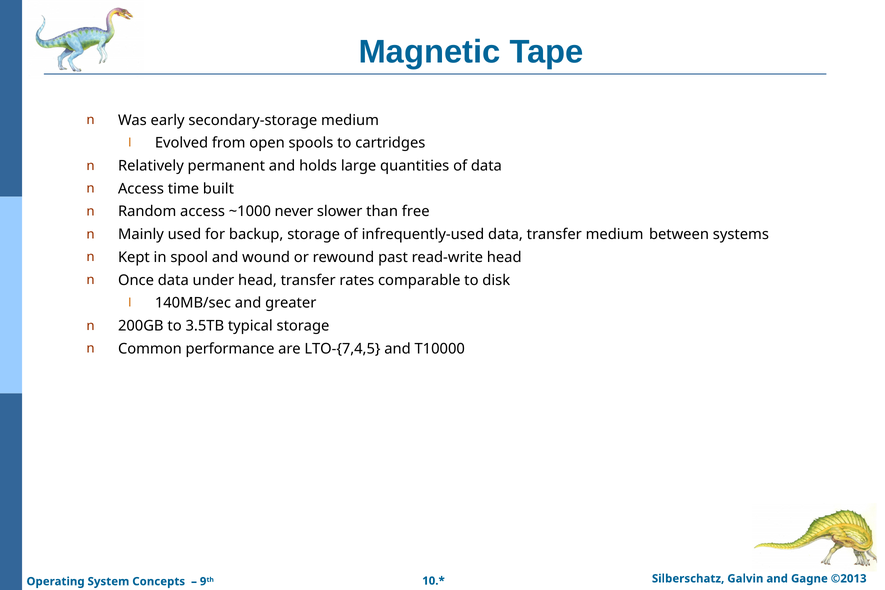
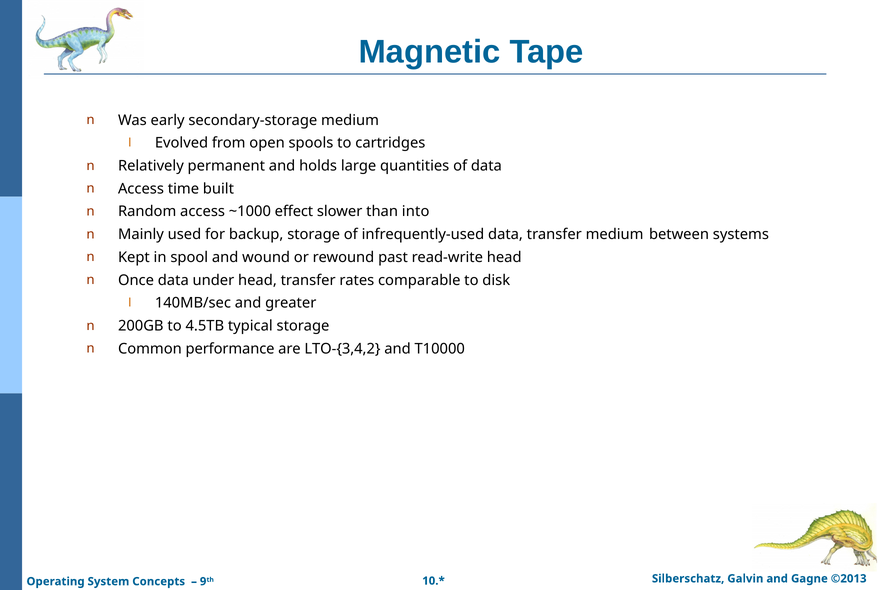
never: never -> effect (294, 212)
free: free -> into (416, 212)
3.5TB: 3.5TB -> 4.5TB (205, 326)
LTO-{7,4,5: LTO-{7,4,5 -> LTO-{3,4,2 (342, 349)
